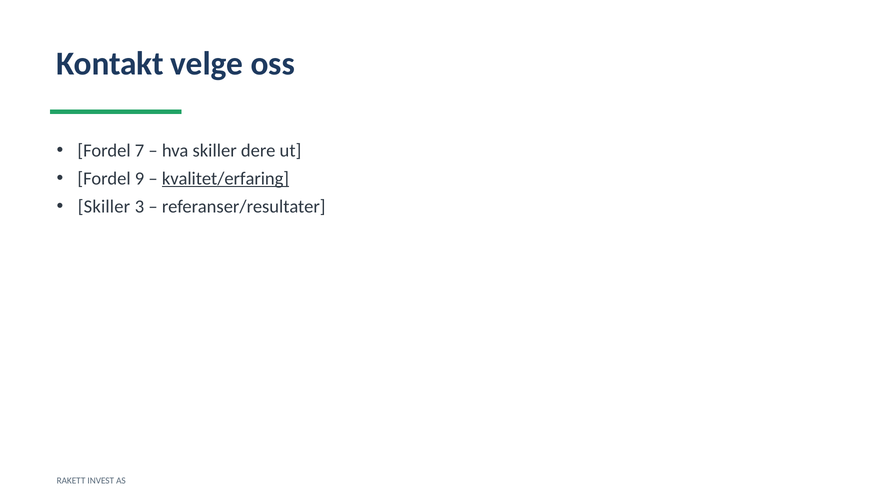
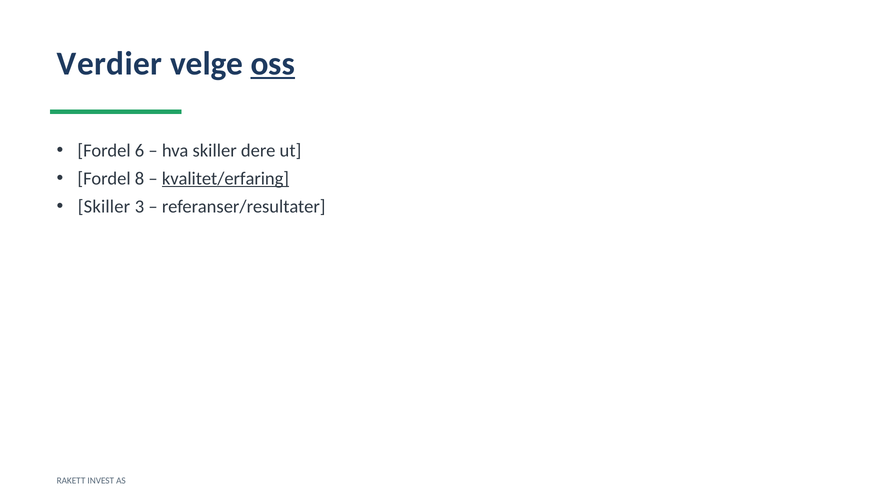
Kontakt: Kontakt -> Verdier (109, 64)
oss underline: none -> present (273, 64)
7: 7 -> 6 (140, 151)
9: 9 -> 8 (140, 179)
